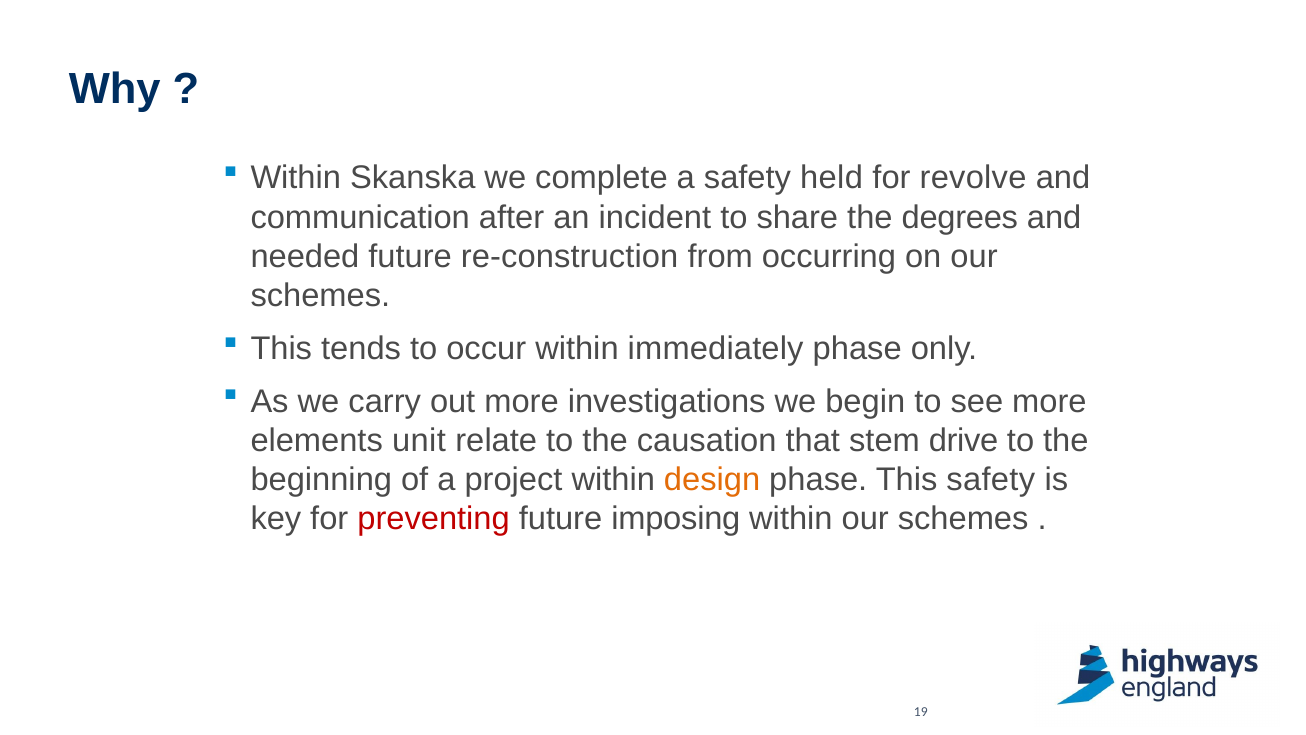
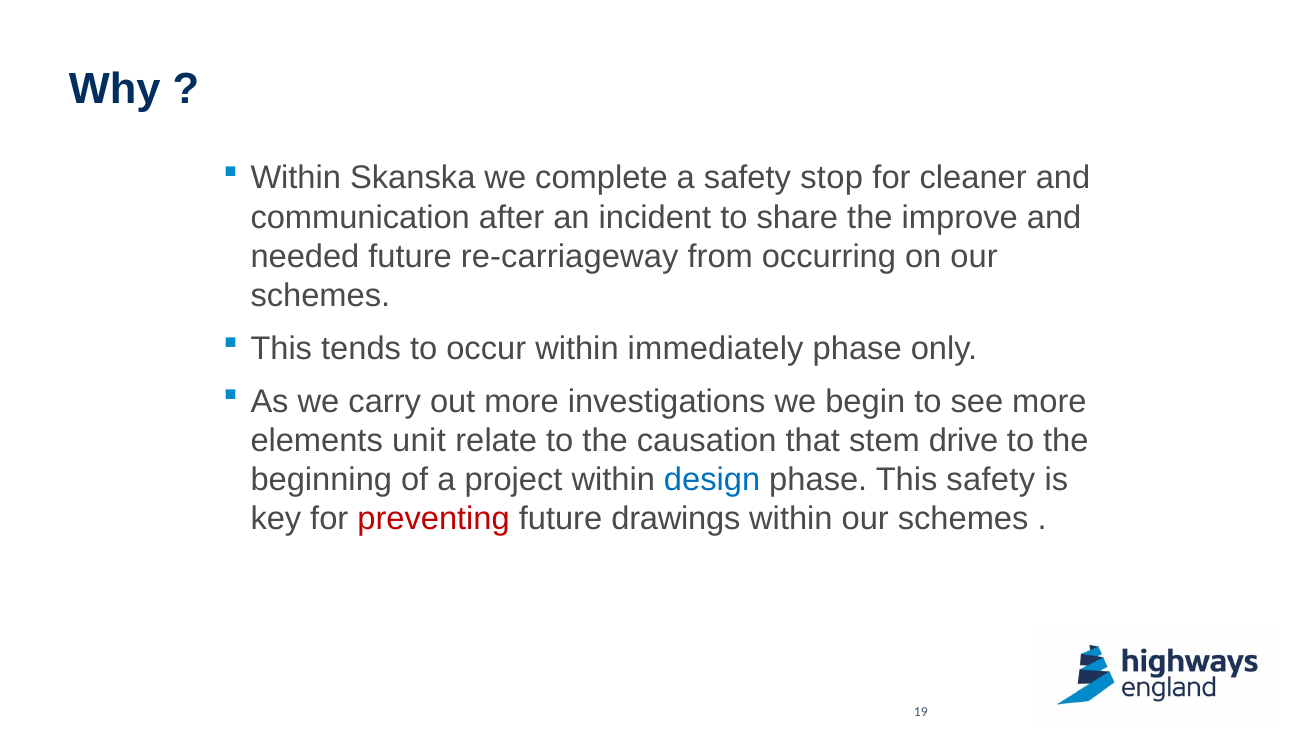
held: held -> stop (832, 178)
revolve: revolve -> cleaner (973, 178)
degrees: degrees -> improve (960, 217)
re-construction: re-construction -> re-carriageway (570, 256)
design colour: orange -> blue (712, 480)
imposing: imposing -> drawings (676, 519)
